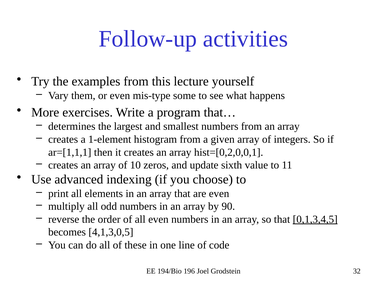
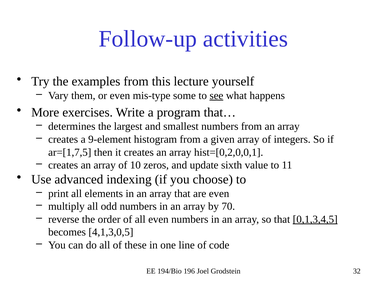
see underline: none -> present (216, 96)
1-element: 1-element -> 9-element (110, 139)
ar=[1,1,1: ar=[1,1,1 -> ar=[1,7,5 (70, 152)
90: 90 -> 70 (228, 207)
